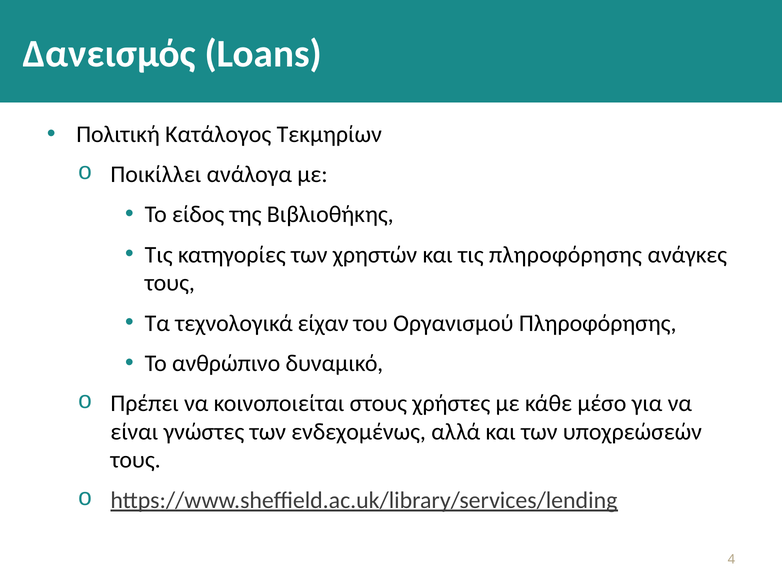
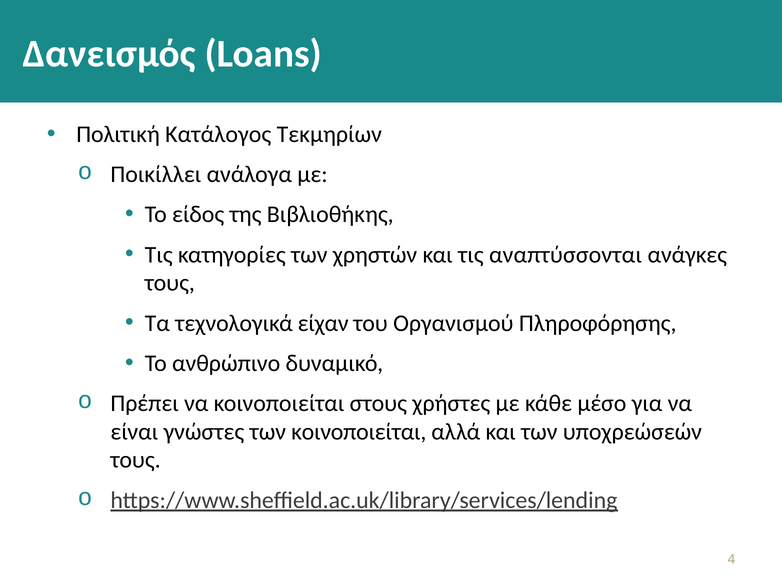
τις πληροφόρησης: πληροφόρησης -> αναπτύσσονται (565, 254)
των ενδεχομένως: ενδεχομένως -> κοινοποιείται (359, 431)
